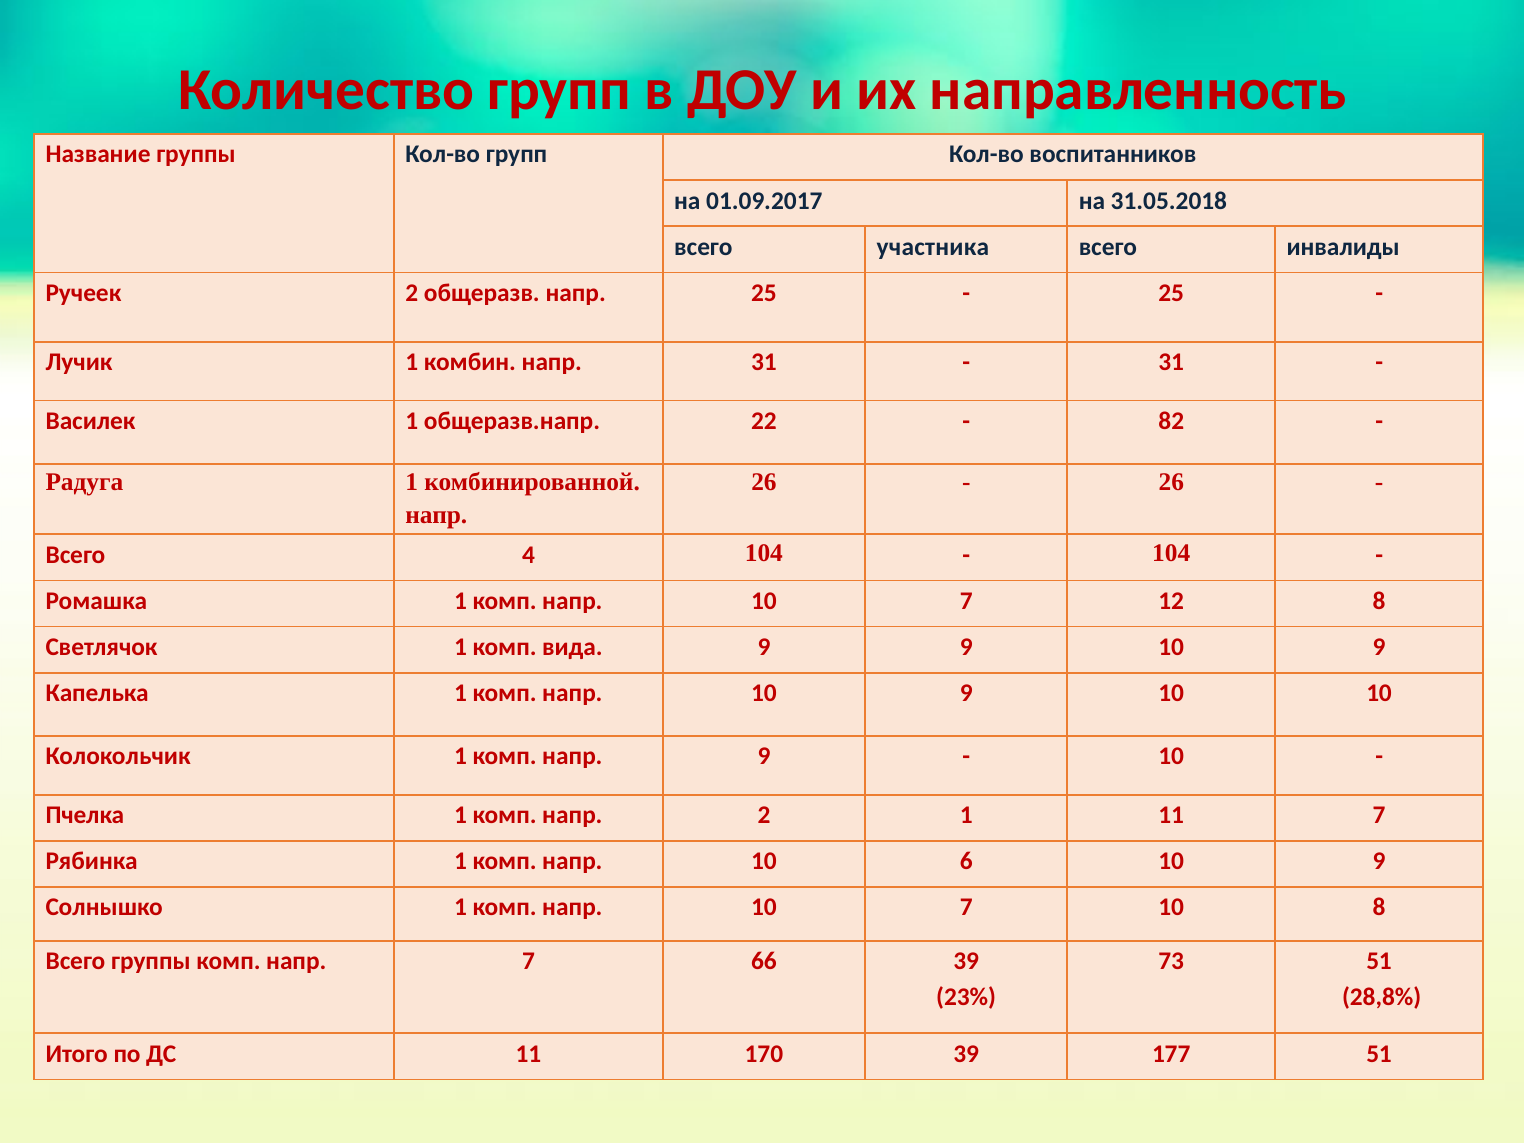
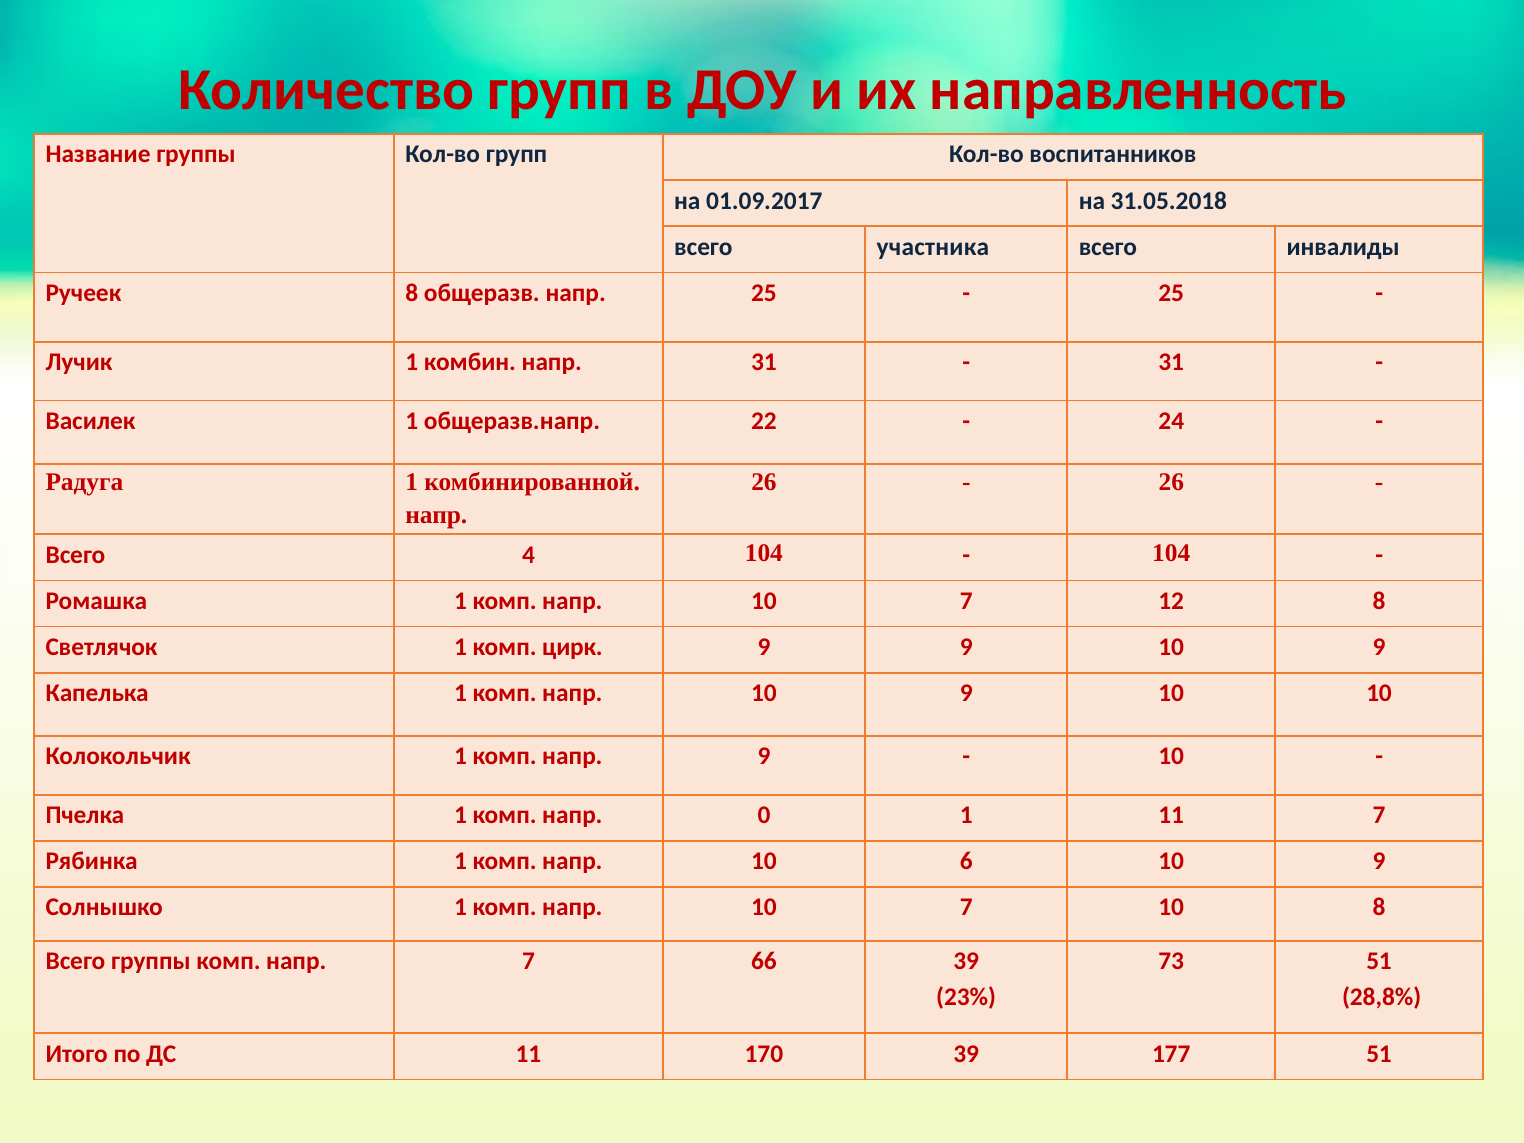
Ручеек 2: 2 -> 8 (412, 293)
82: 82 -> 24 (1171, 421)
вида: вида -> цирк (572, 647)
напр 2: 2 -> 0 (764, 815)
